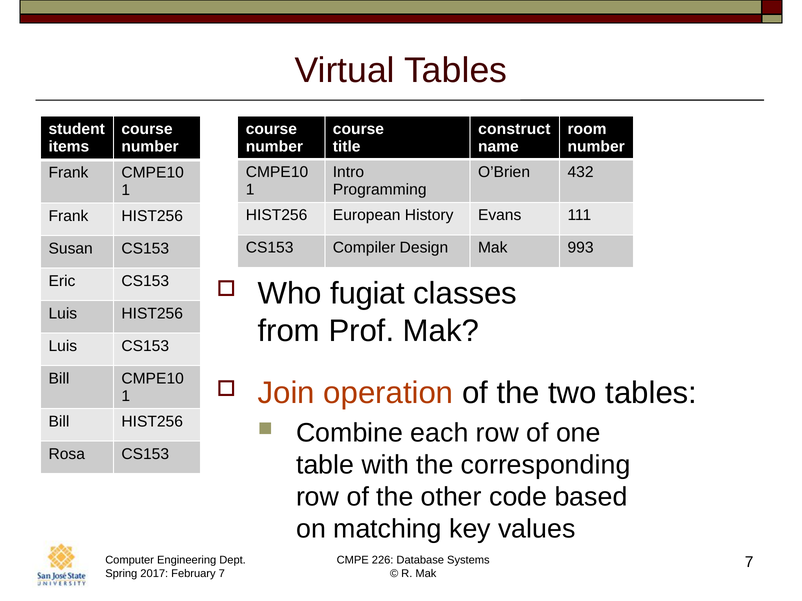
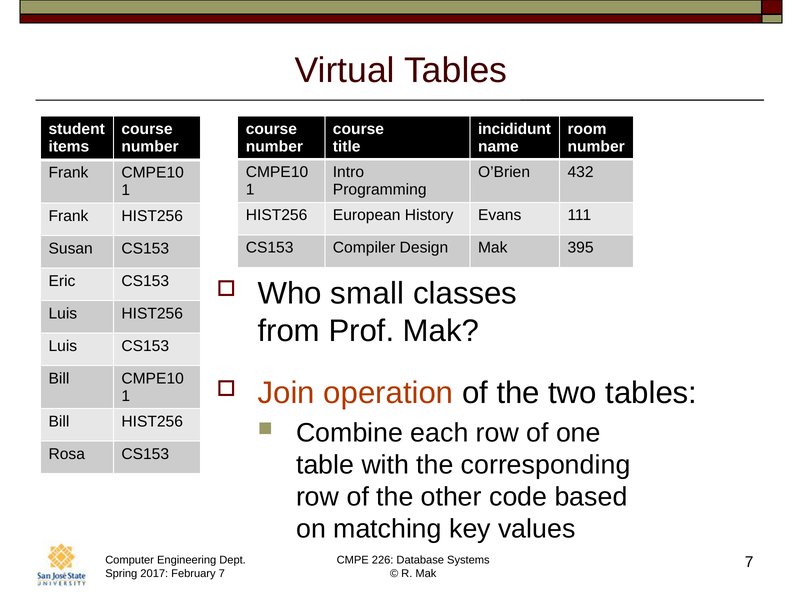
construct: construct -> incididunt (515, 129)
993: 993 -> 395 (581, 248)
fugiat: fugiat -> small (367, 294)
